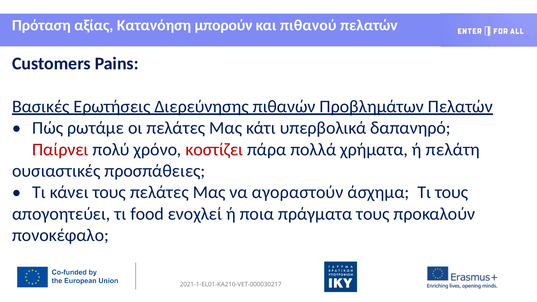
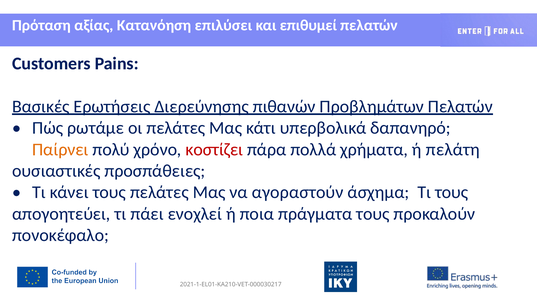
μπορούν: μπορούν -> επιλύσει (223, 25)
πιθανού: πιθανού -> επιθυμεί (308, 25)
Παίρνει colour: red -> orange (60, 149)
food: food -> πάει (147, 214)
